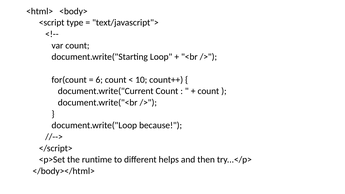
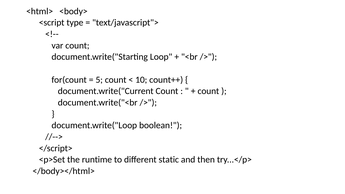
6: 6 -> 5 (99, 80)
because: because -> boolean (161, 125)
helps: helps -> static (169, 160)
